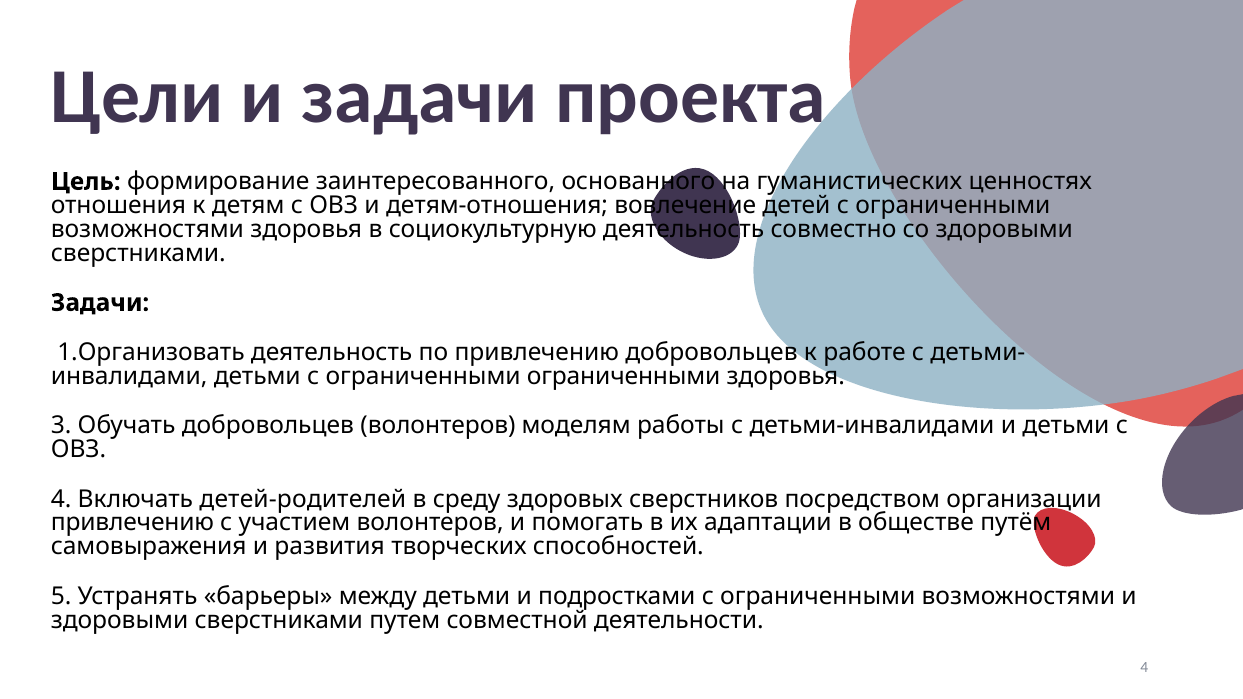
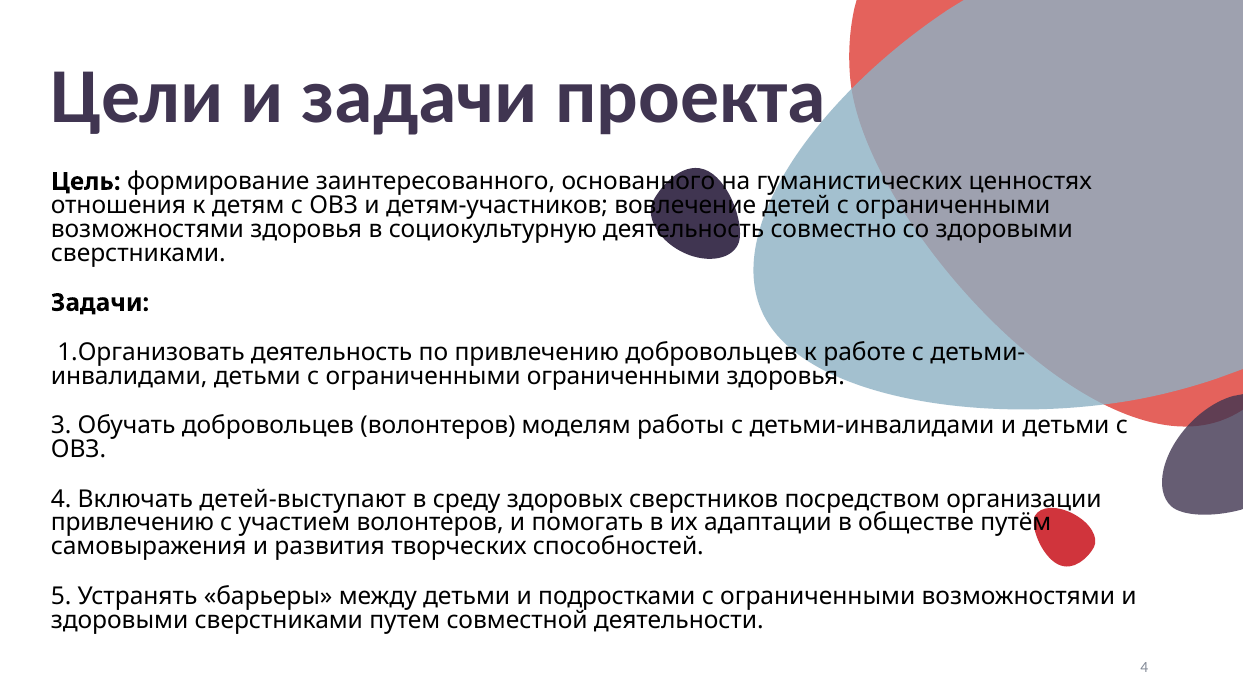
детям-отношения: детям-отношения -> детям-участников (497, 206)
детей-родителей: детей-родителей -> детей-выступают (303, 499)
